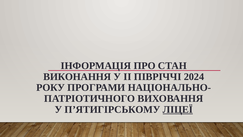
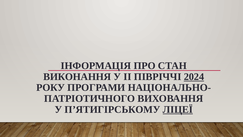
2024 underline: none -> present (194, 77)
